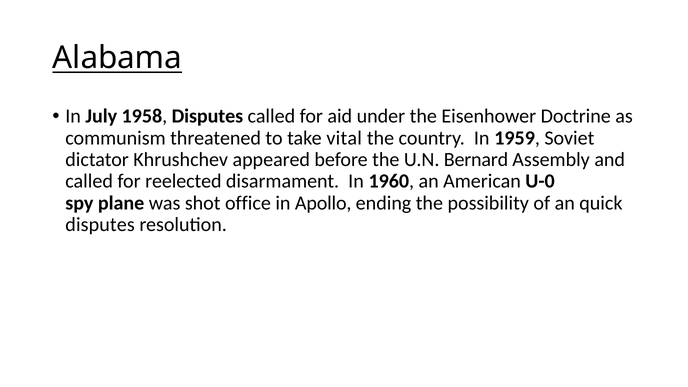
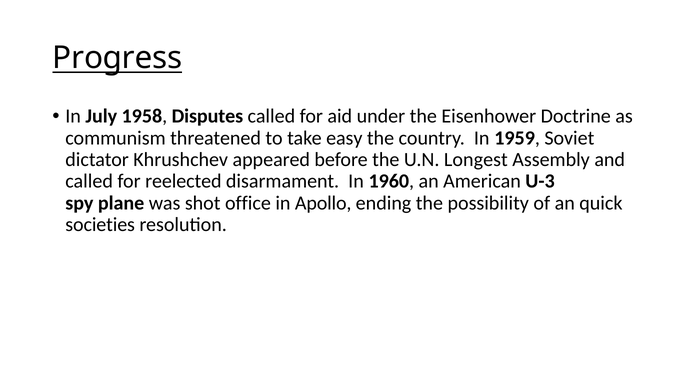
Alabama: Alabama -> Progress (117, 58)
vital: vital -> easy (344, 138)
Bernard: Bernard -> Longest (476, 160)
U-0: U-0 -> U-3 (540, 181)
disputes: disputes -> societies (100, 225)
